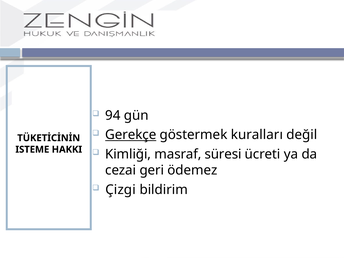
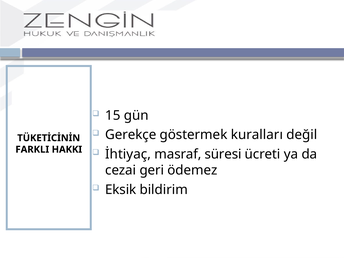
94: 94 -> 15 (113, 115)
Gerekçe underline: present -> none (131, 135)
ISTEME: ISTEME -> FARKLI (32, 149)
Kimliği: Kimliği -> İhtiyaç (128, 154)
Çizgi: Çizgi -> Eksik (121, 190)
